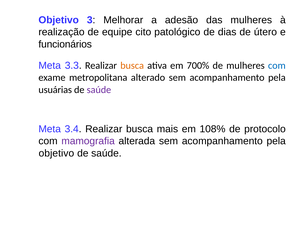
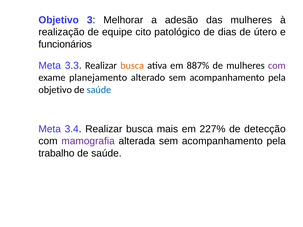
700%: 700% -> 887% (198, 66)
com colour: blue -> purple (277, 66)
metropolitana: metropolitana -> planejamento (98, 78)
usuárias: usuárias -> objetivo (55, 90)
saúde colour: purple -> blue (99, 90)
108%: 108% -> 227% (213, 129)
protocolo: protocolo -> detecção (265, 129)
objetivo: objetivo -> trabalho (56, 153)
